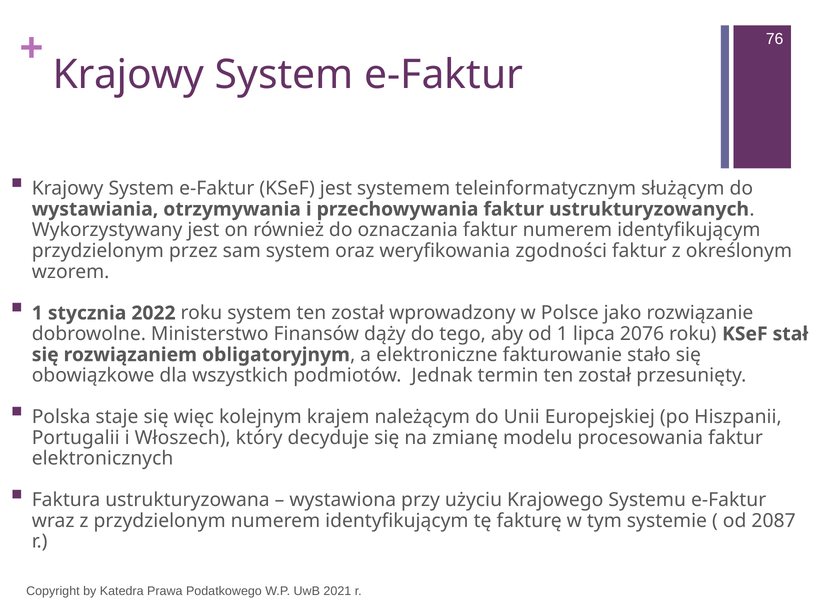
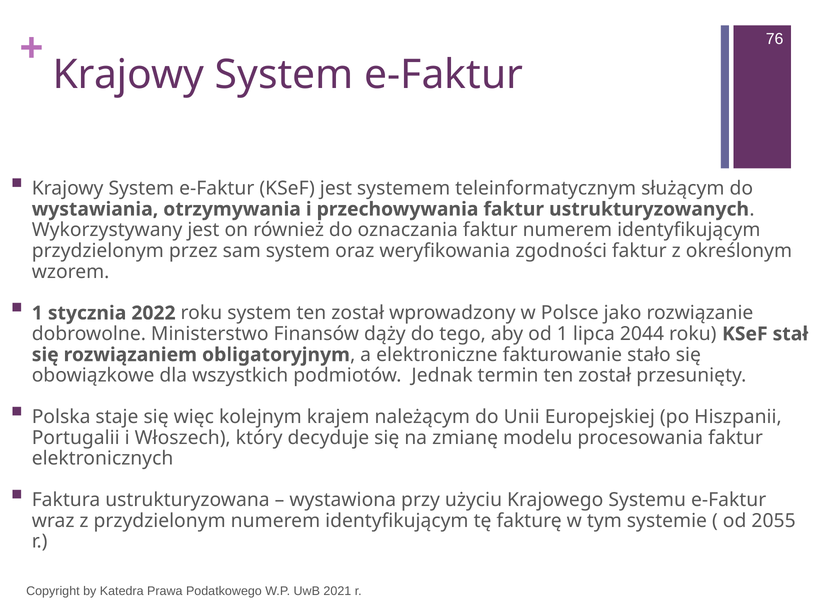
2076: 2076 -> 2044 (642, 334)
2087: 2087 -> 2055 (774, 521)
